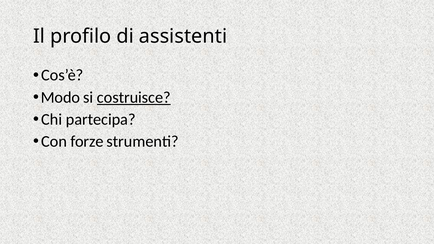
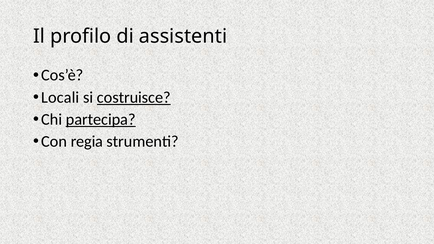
Modo: Modo -> Locali (60, 97)
partecipa underline: none -> present (101, 120)
forze: forze -> regia (87, 142)
